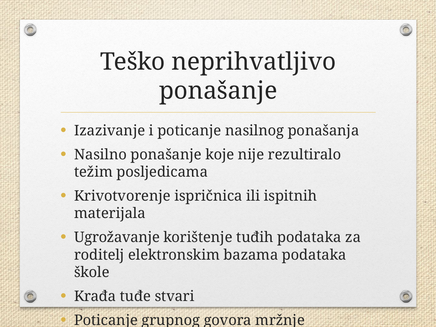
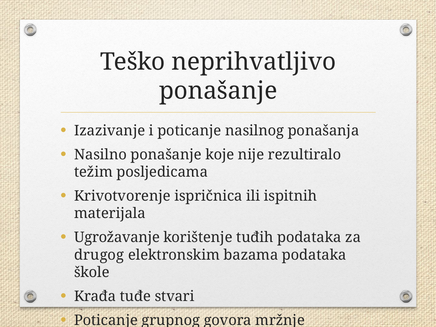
roditelj: roditelj -> drugog (99, 255)
